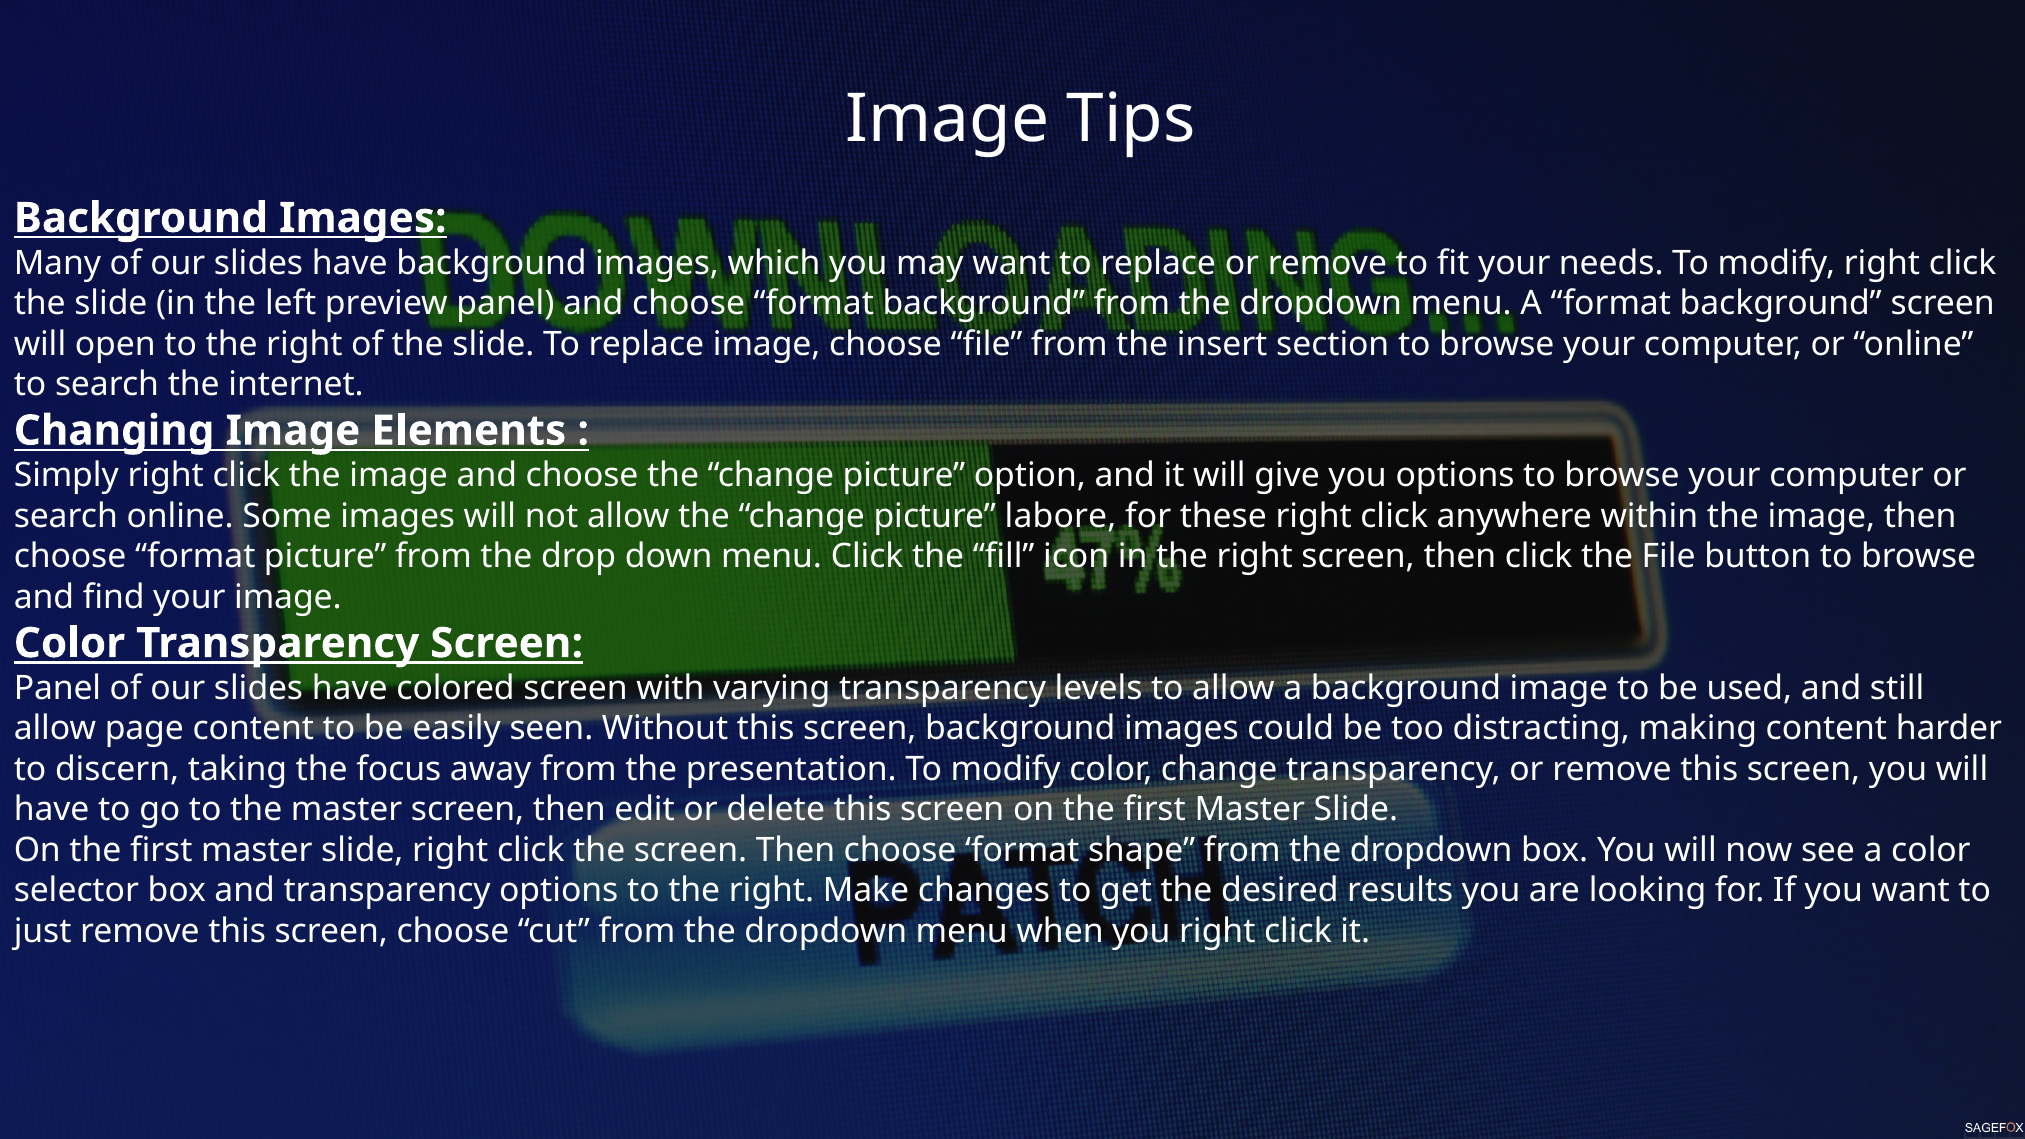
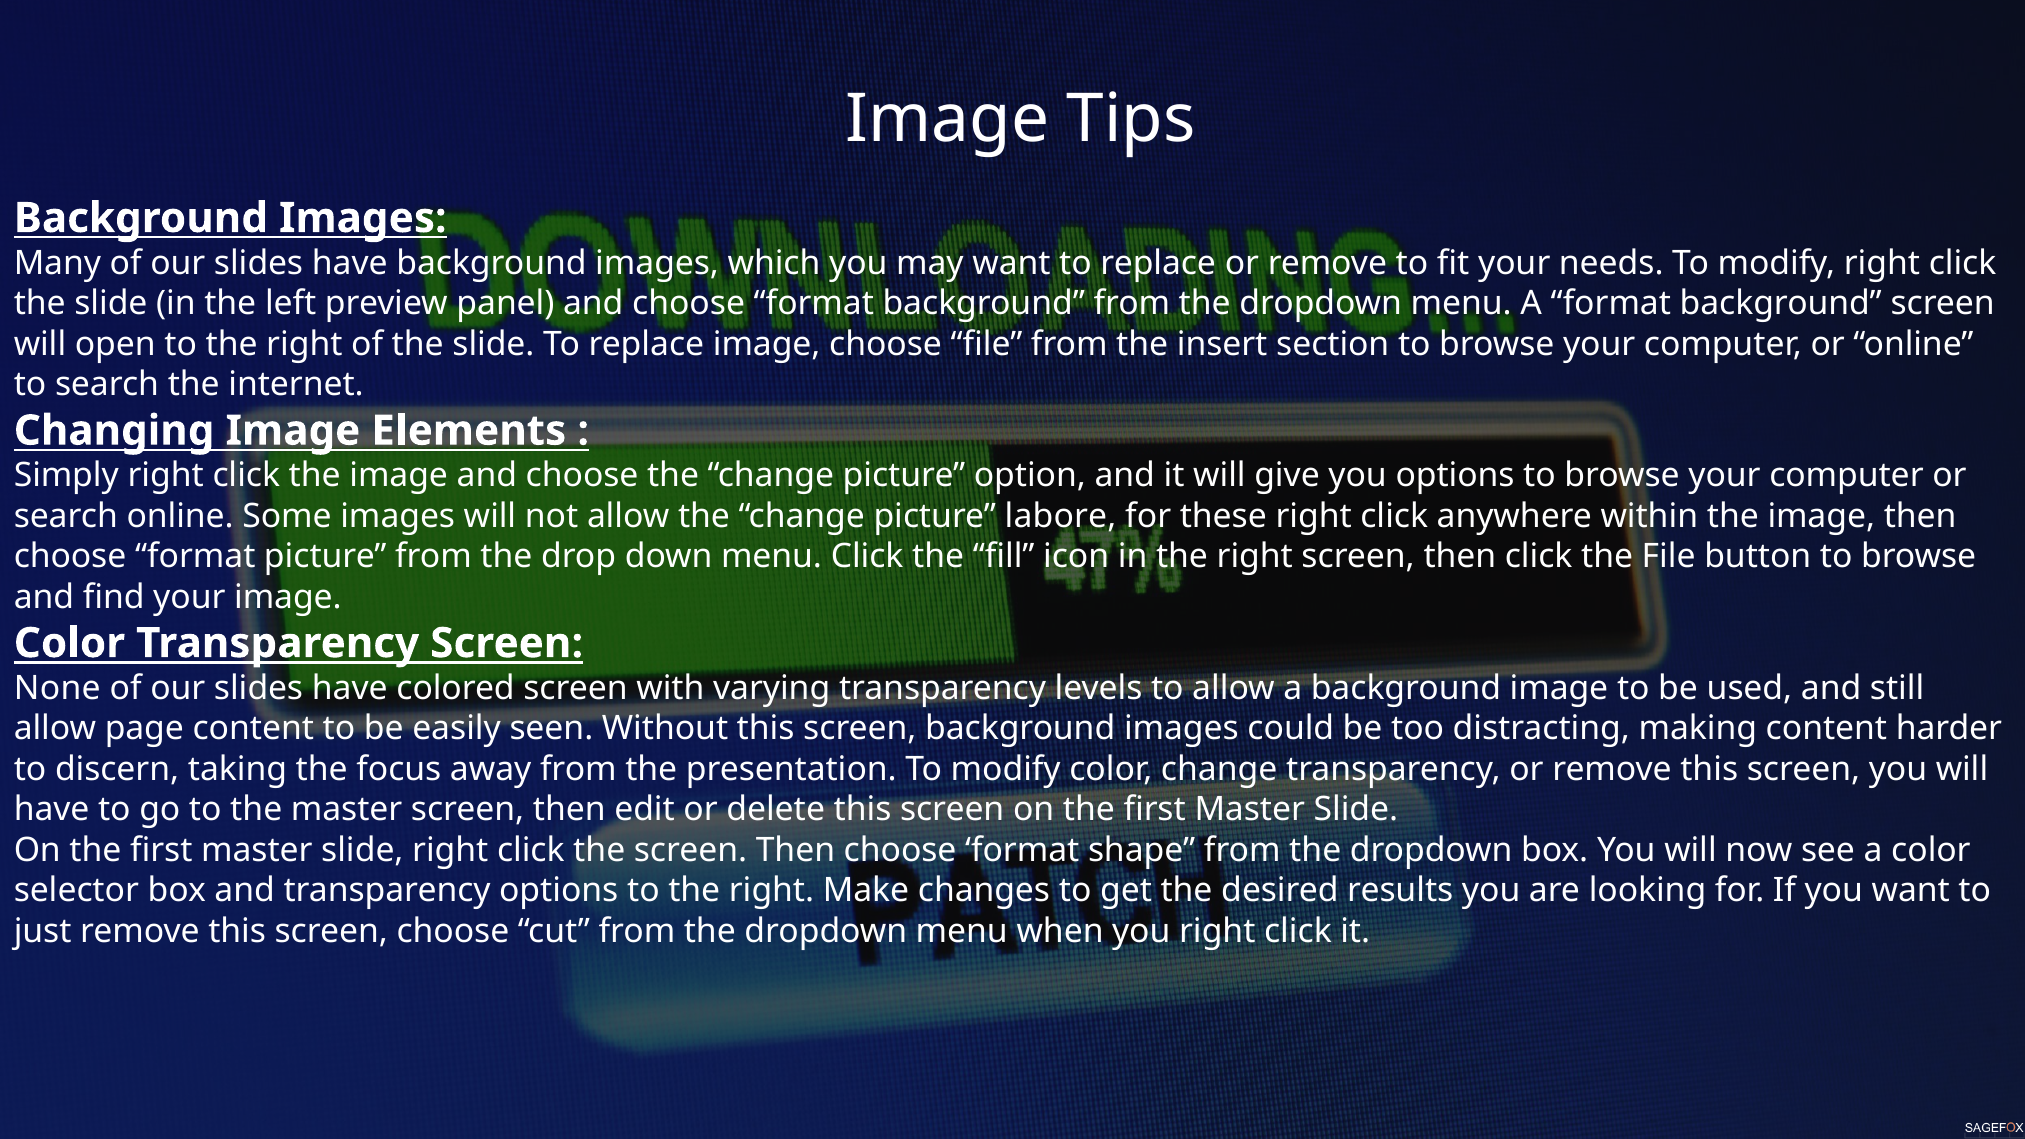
Panel: Panel -> None (57, 688)
